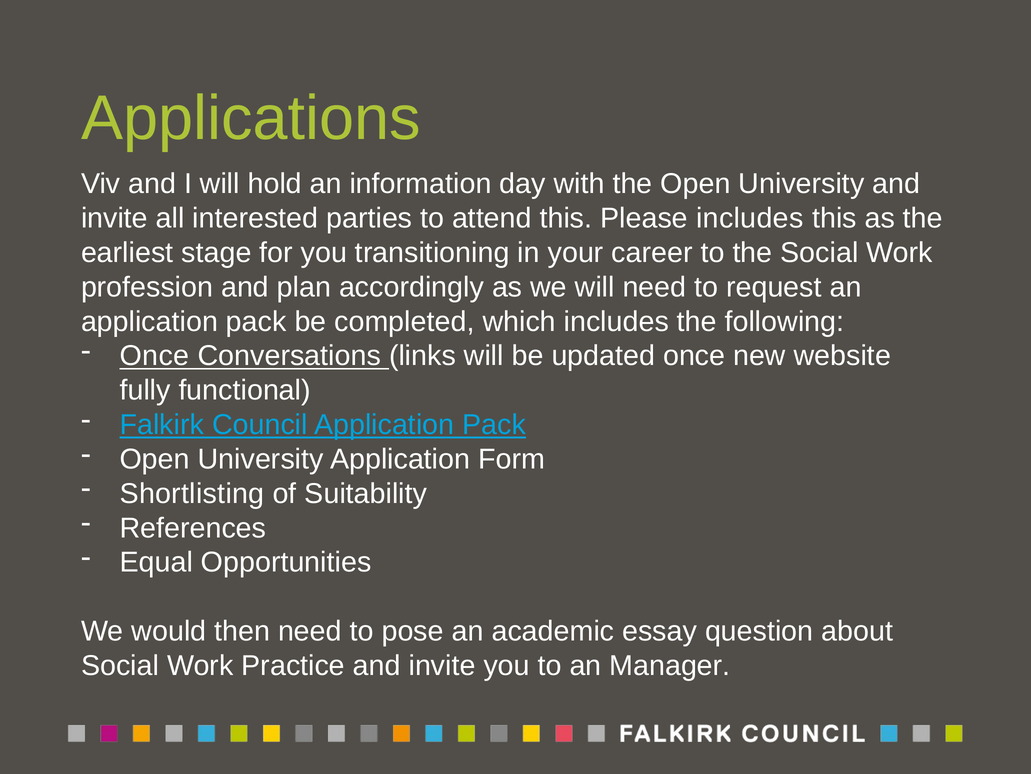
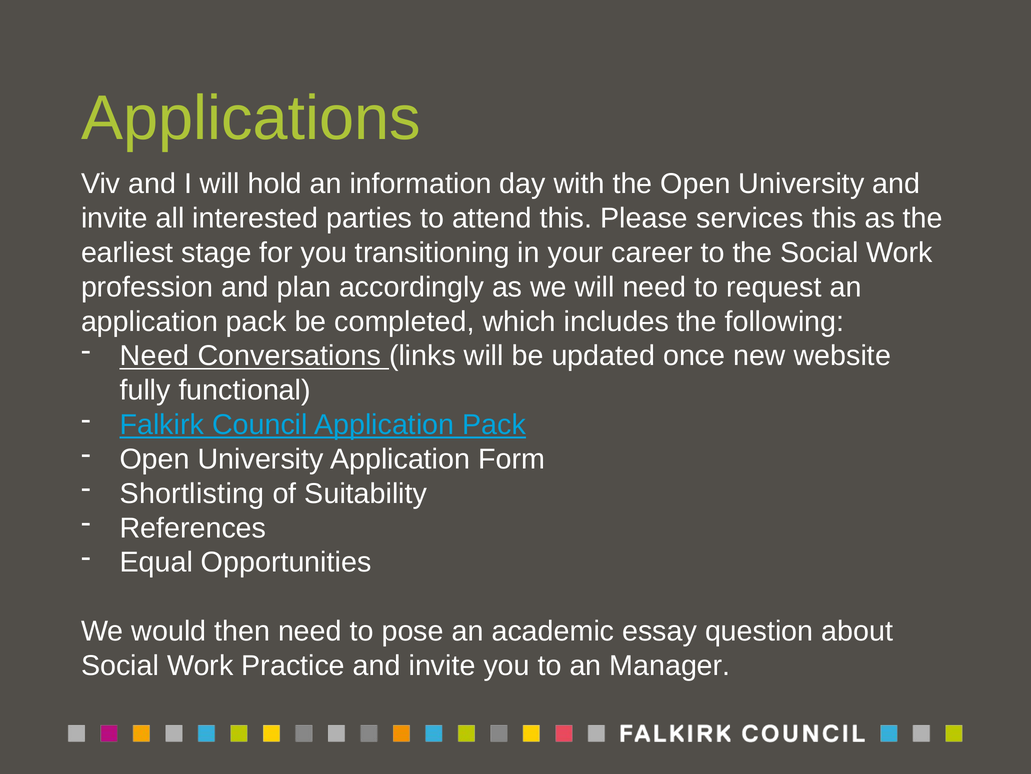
Please includes: includes -> services (750, 218)
Once: Once -> Need (155, 356)
